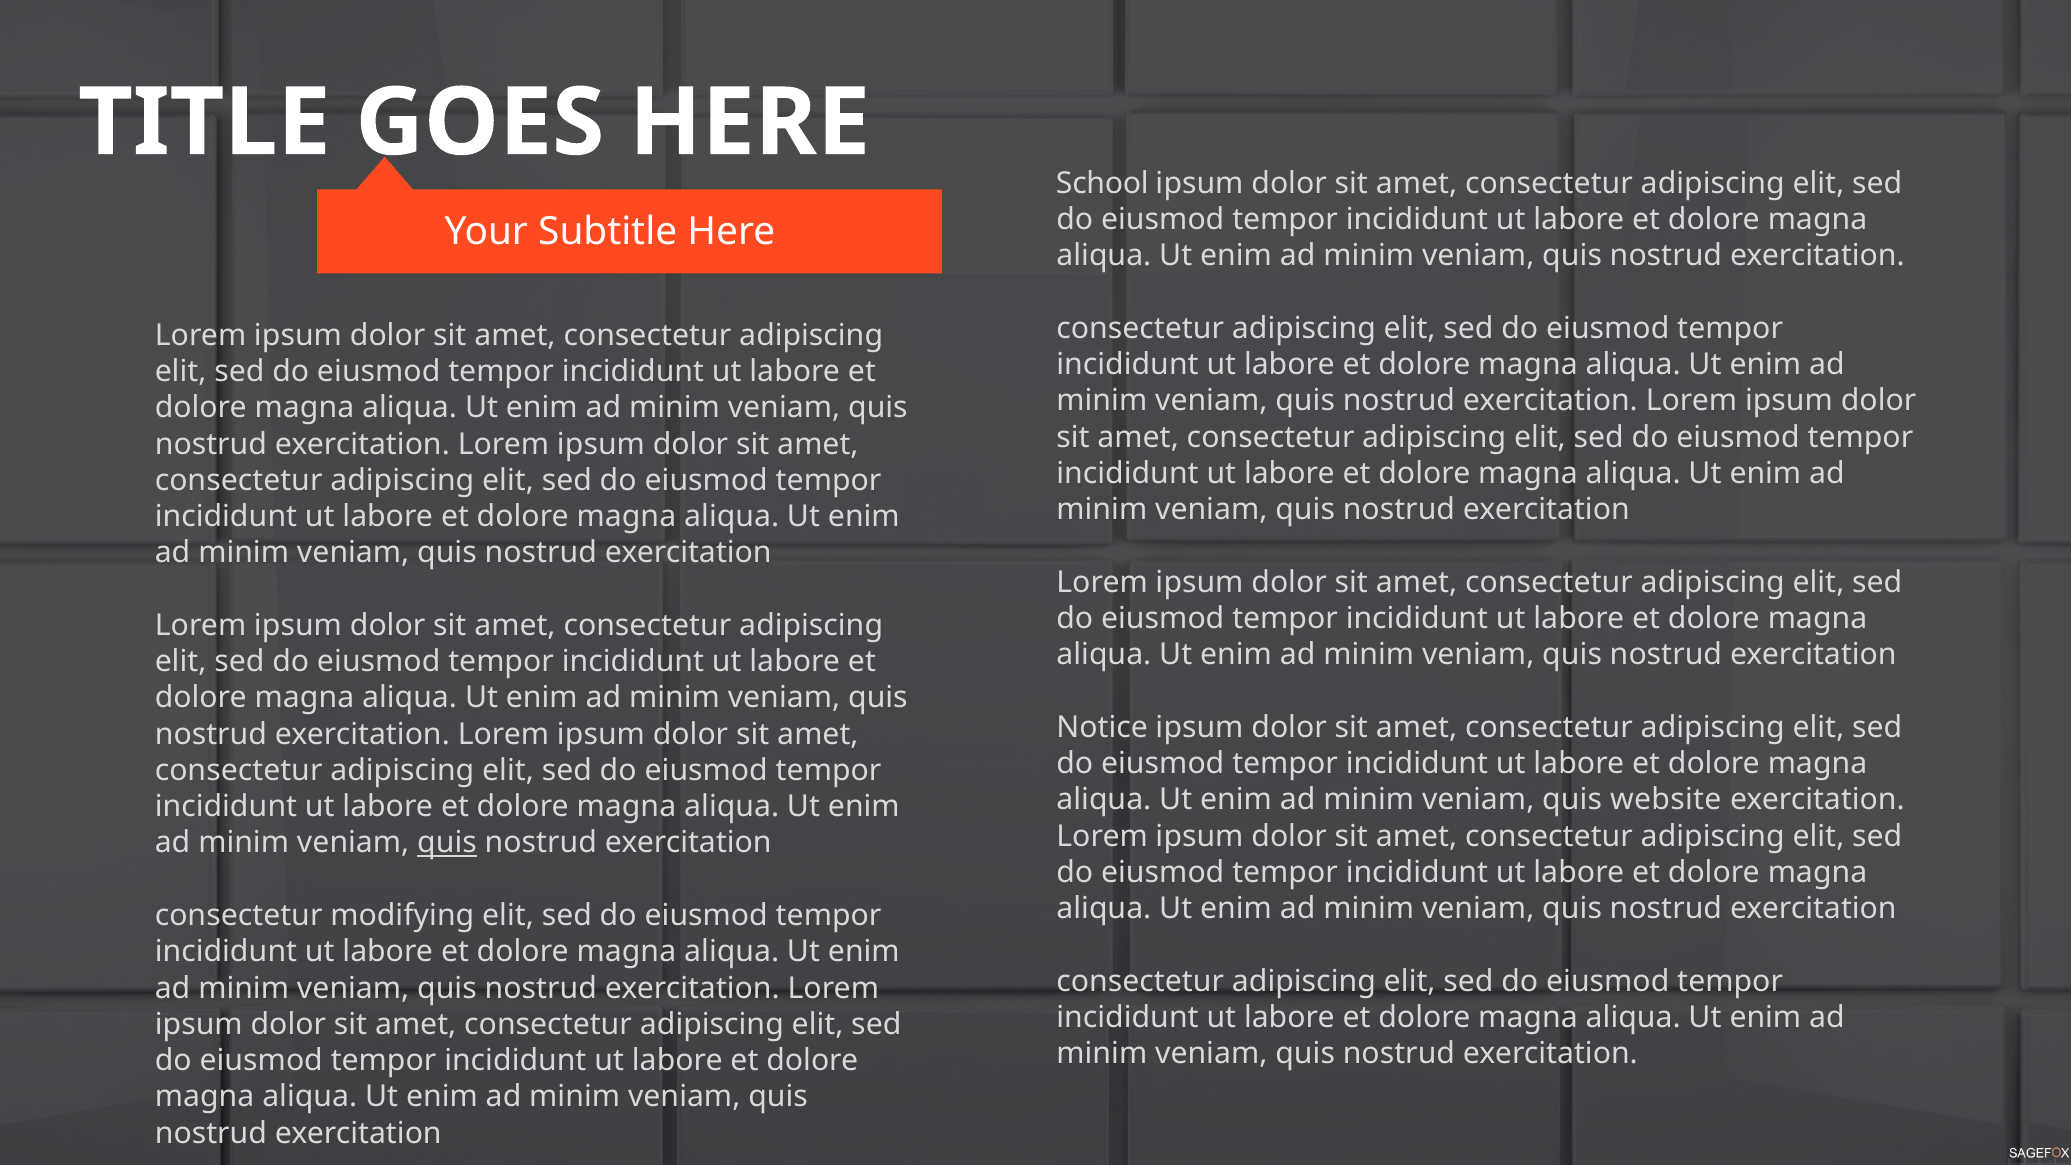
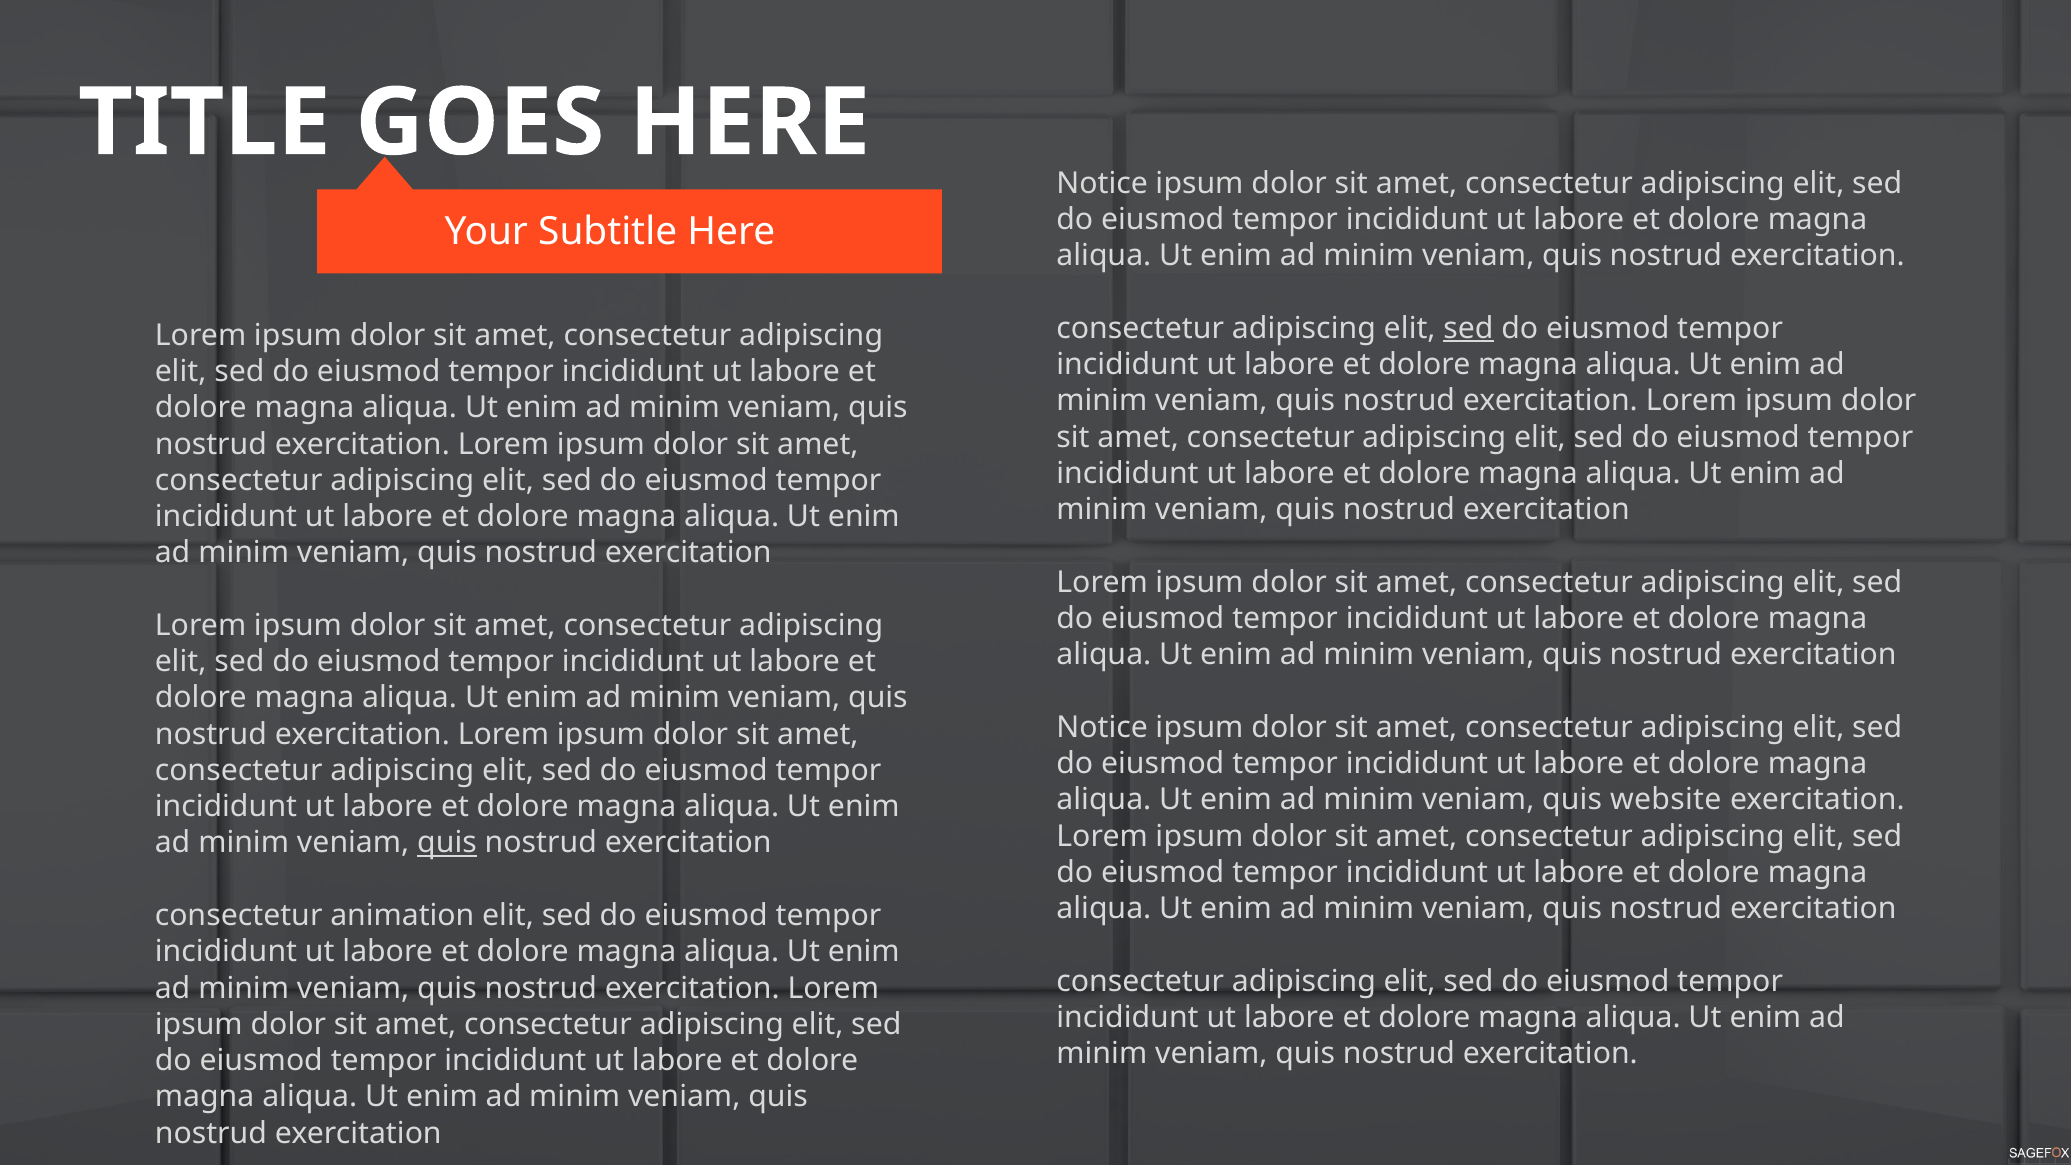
School: School -> Notice (1102, 183)
sed underline: none -> present (1468, 328)
modifying: modifying -> animation (402, 915)
